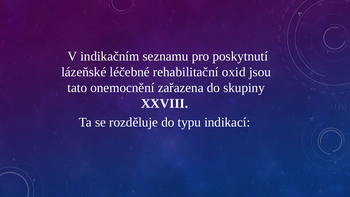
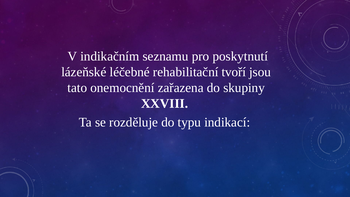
oxid: oxid -> tvoří (234, 72)
